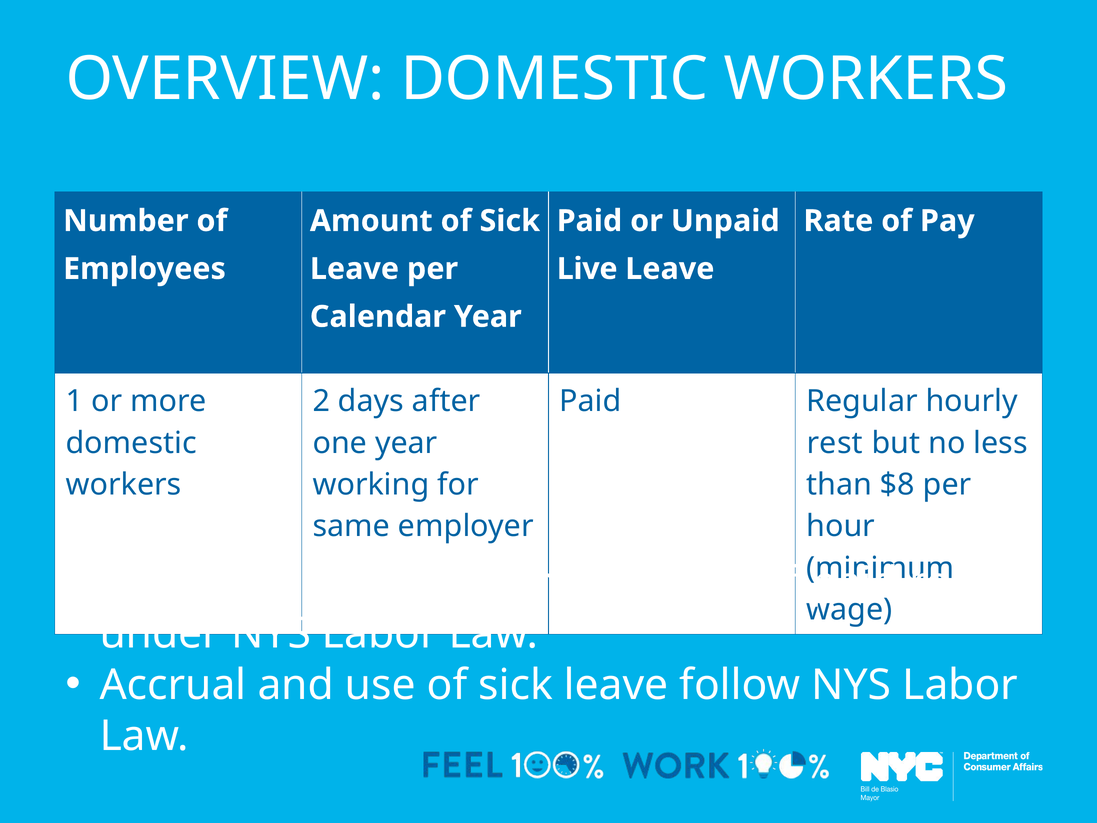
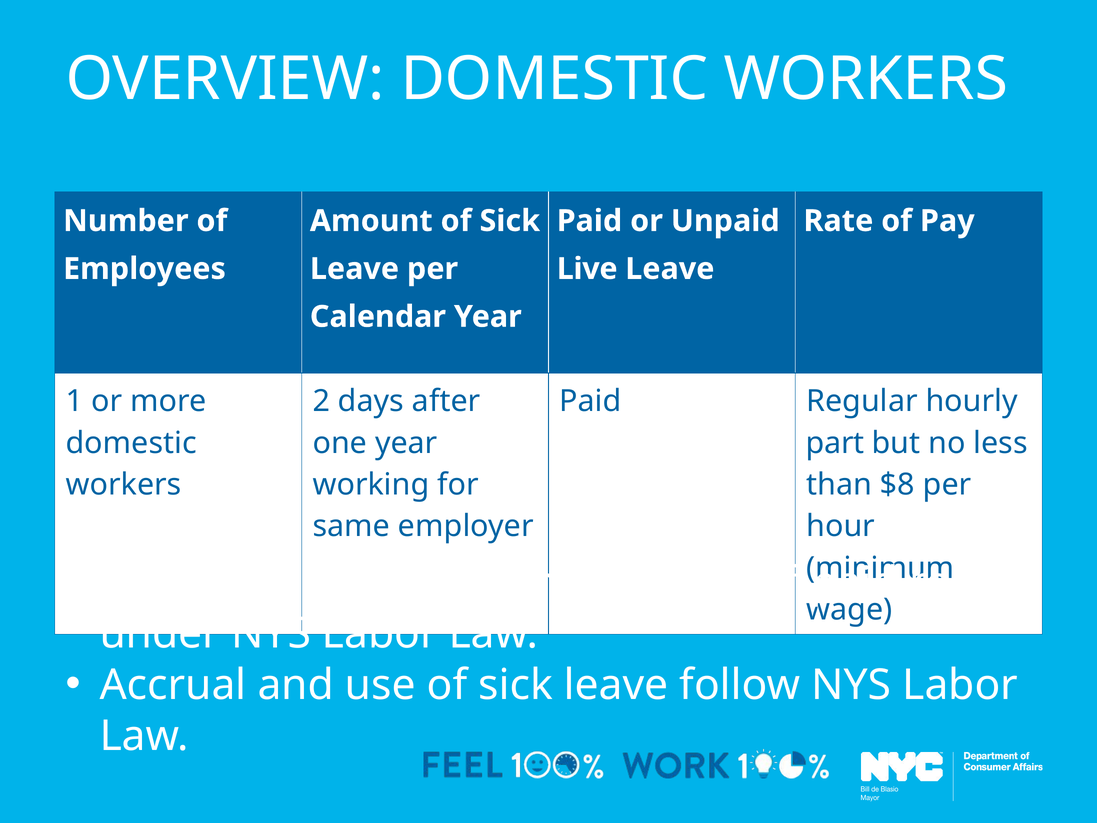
rest: rest -> part (835, 443)
